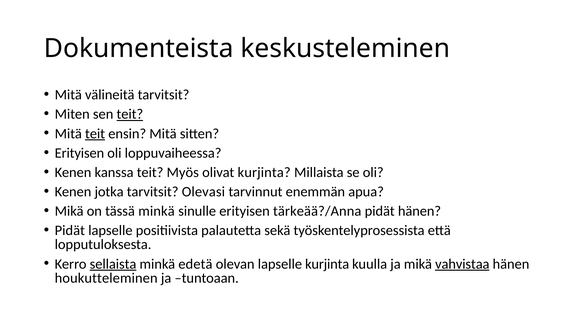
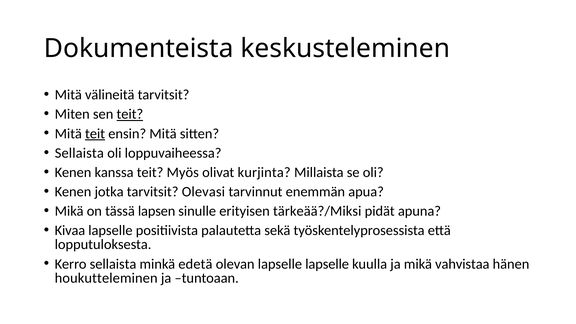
Erityisen: Erityisen -> Sellaista (79, 153)
tässä minkä: minkä -> lapsen (157, 211)
tärkeää?/Anna: tärkeää?/Anna -> tärkeää?/Miksi (317, 211)
pidät hänen: hänen -> apuna (419, 211)
Pidät: Pidät -> Kivaa (70, 231)
sellaista underline: present -> none (113, 264)
lapselle kurjinta: kurjinta -> lapselle (327, 264)
vahvistaa underline: present -> none (462, 264)
